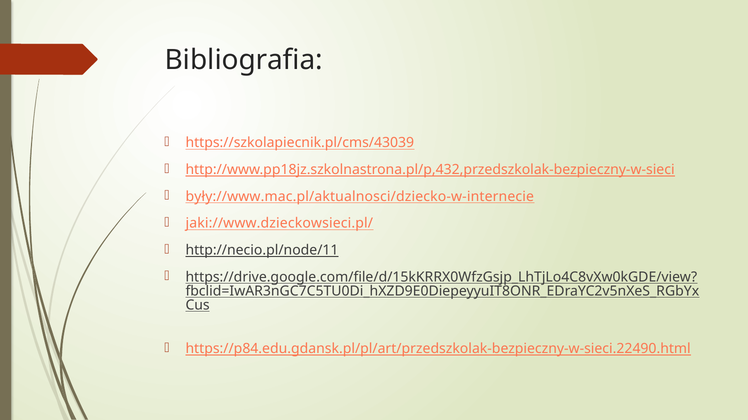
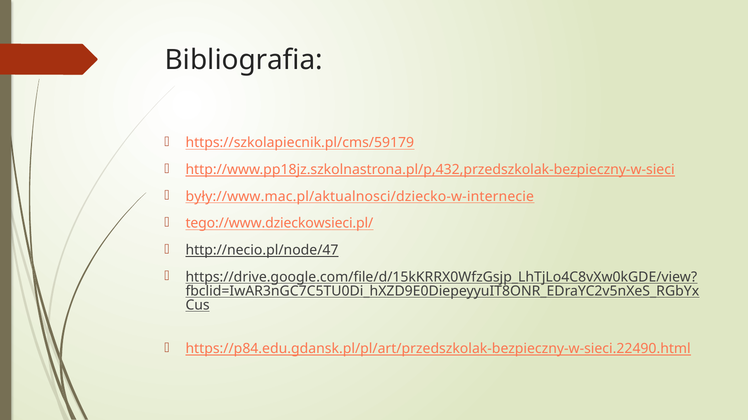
https://szkolapiecnik.pl/cms/43039: https://szkolapiecnik.pl/cms/43039 -> https://szkolapiecnik.pl/cms/59179 (300, 143)
jaki://www.dzieckowsieci.pl/: jaki://www.dzieckowsieci.pl/ -> tego://www.dzieckowsieci.pl/ (279, 224)
http://necio.pl/node/11: http://necio.pl/node/11 -> http://necio.pl/node/47 (262, 251)
